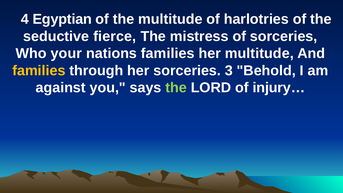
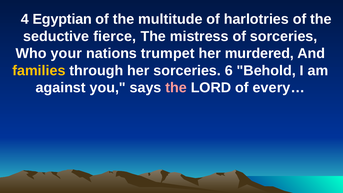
nations families: families -> trumpet (168, 53)
her multitude: multitude -> murdered (259, 53)
3: 3 -> 6 (229, 71)
the colour: light green -> pink (176, 88)
injury…: injury… -> every… (279, 88)
